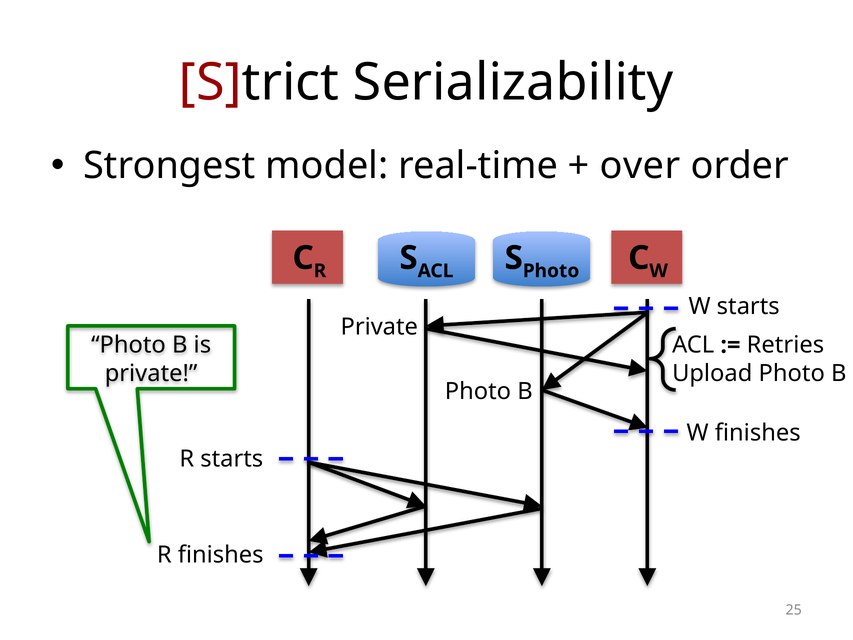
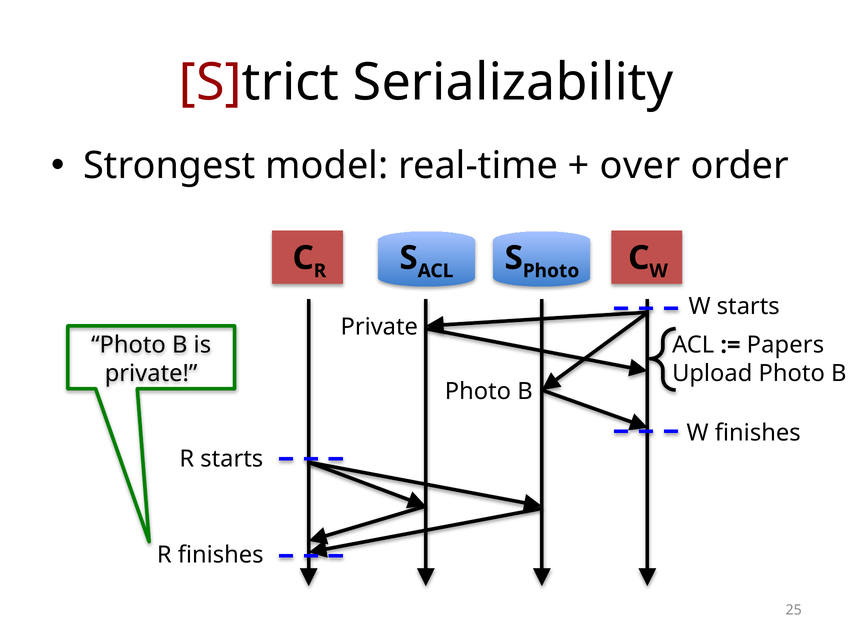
Retries: Retries -> Papers (785, 345)
